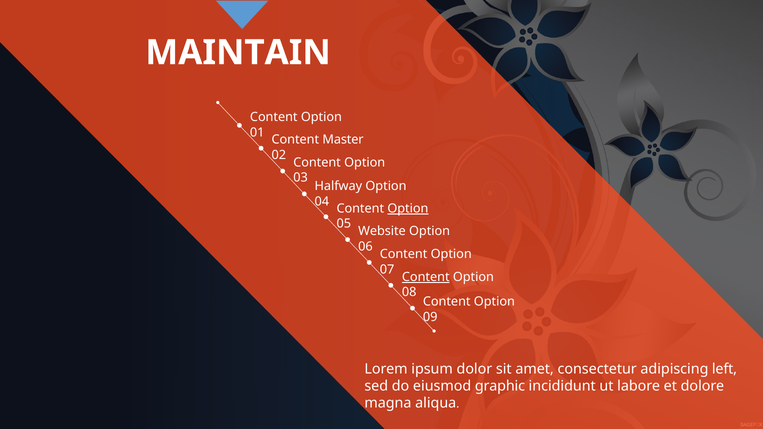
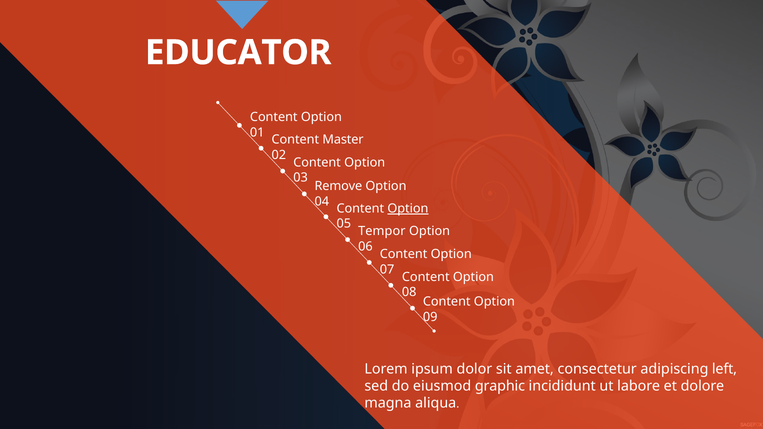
MAINTAIN: MAINTAIN -> EDUCATOR (238, 53)
Halfway: Halfway -> Remove (338, 186)
Website: Website -> Tempor (382, 231)
Content underline: present -> none (426, 277)
